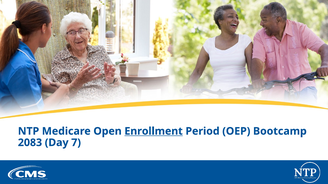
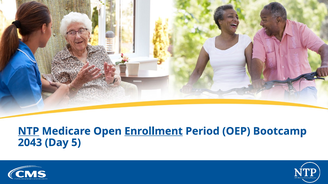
NTP underline: none -> present (29, 132)
2083: 2083 -> 2043 (30, 143)
7: 7 -> 5 (76, 143)
